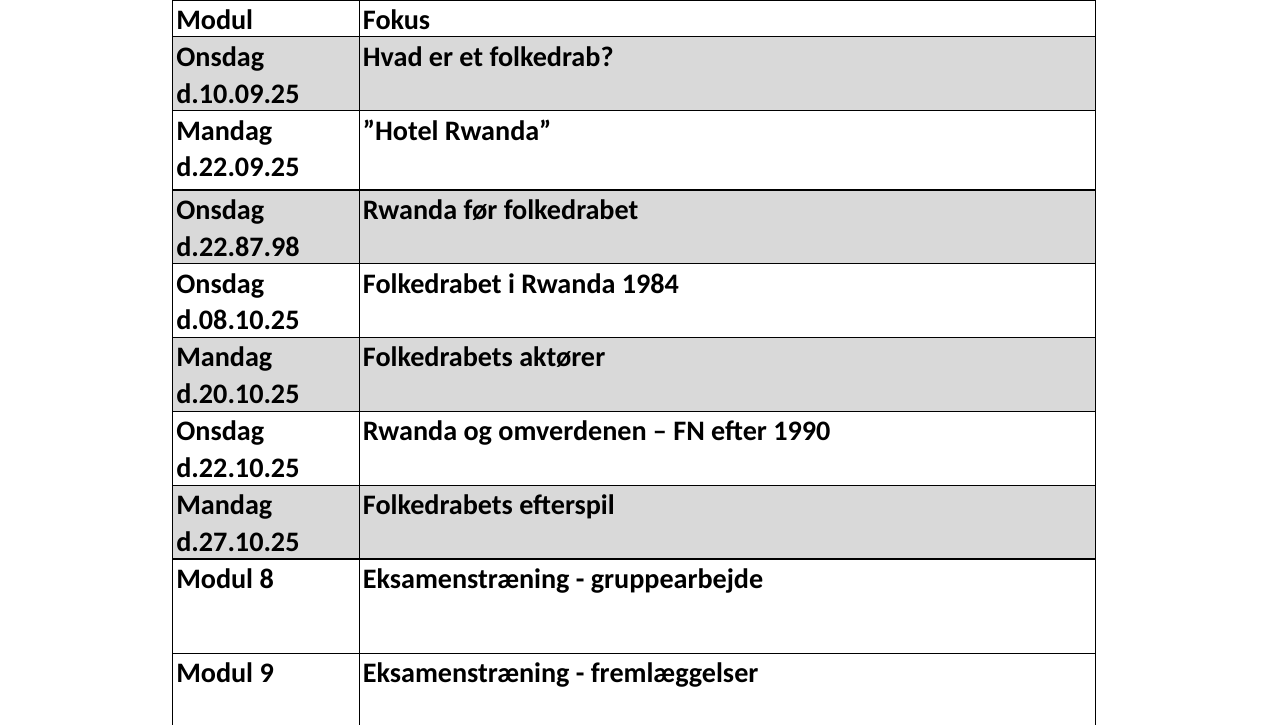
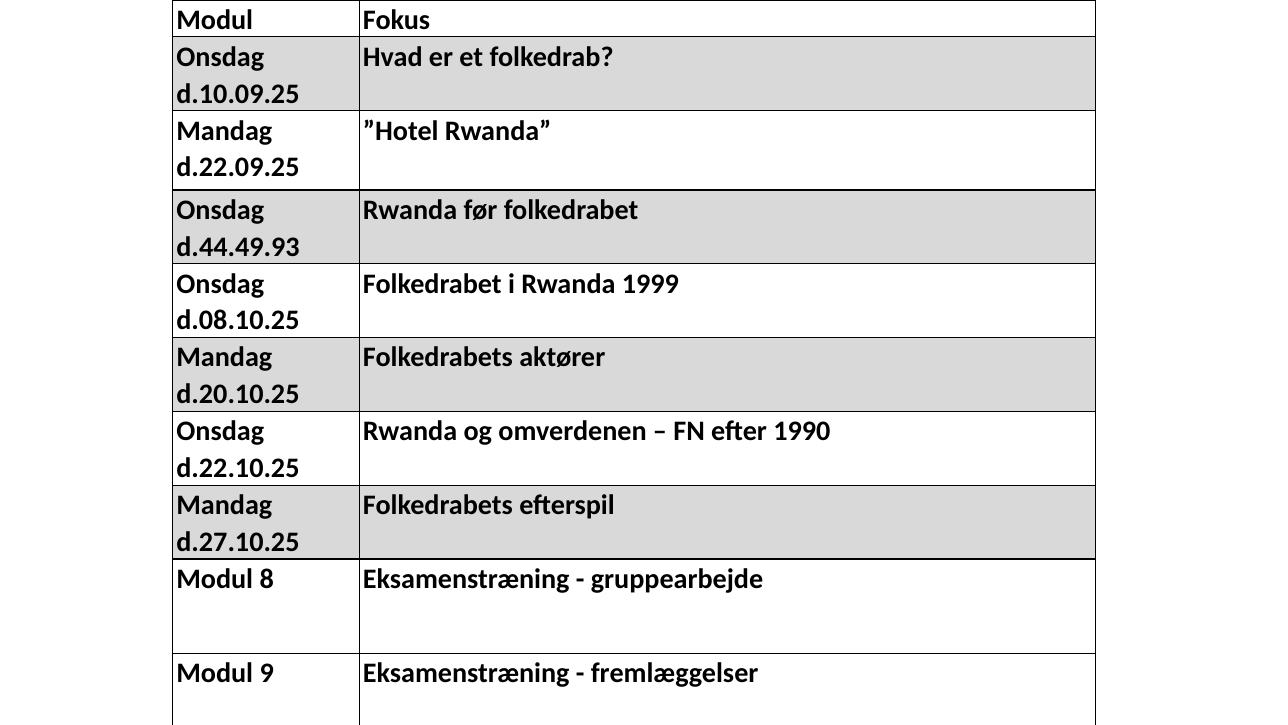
d.22.87.98: d.22.87.98 -> d.44.49.93 (238, 247)
1984: 1984 -> 1999 (650, 284)
